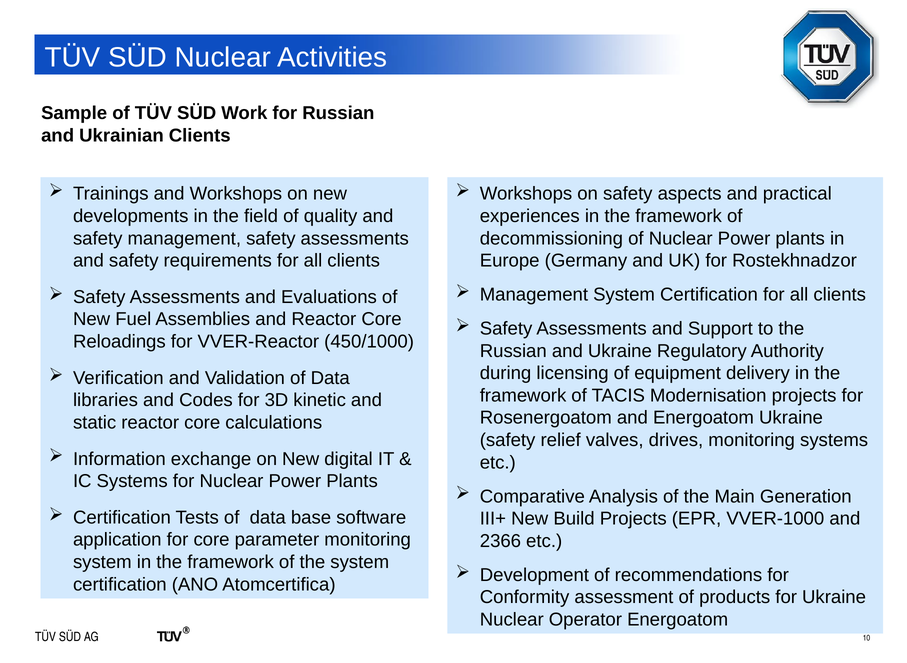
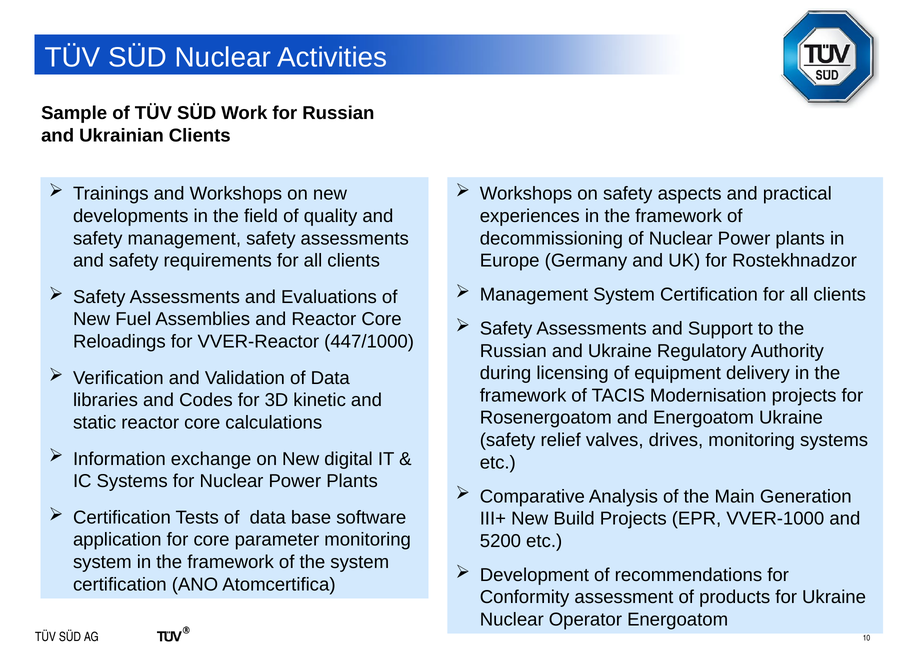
450/1000: 450/1000 -> 447/1000 (369, 342)
2366: 2366 -> 5200 (500, 541)
